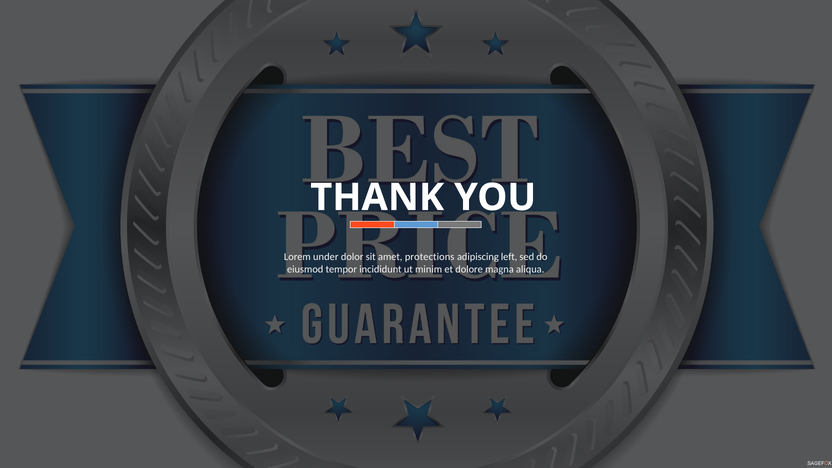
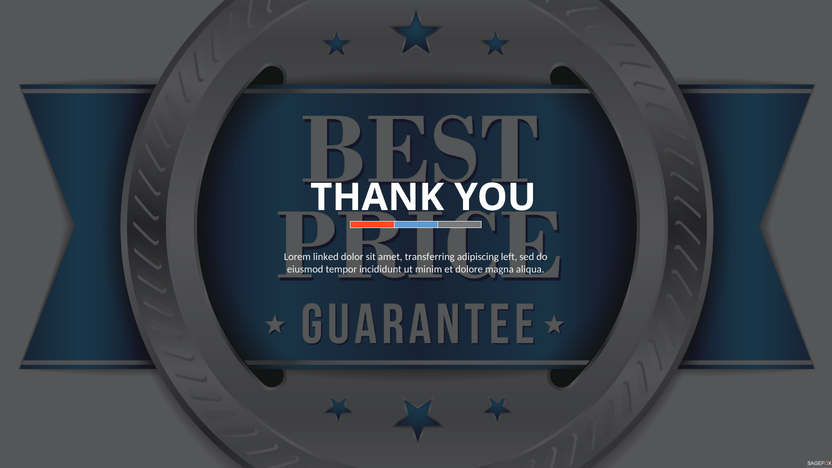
under: under -> linked (326, 257)
protections: protections -> transferring (430, 257)
